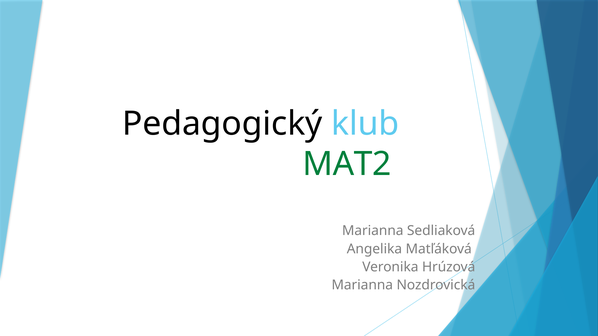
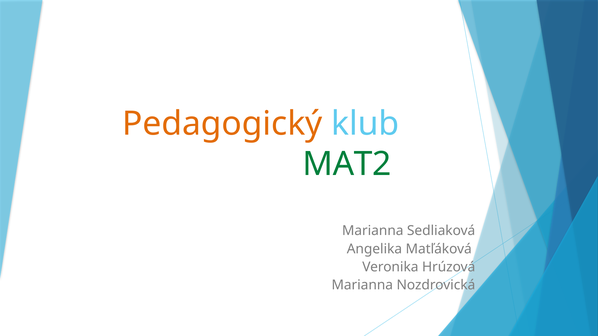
Pedagogický colour: black -> orange (222, 124)
